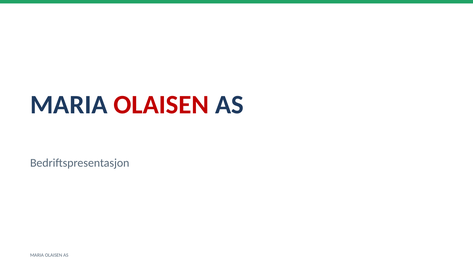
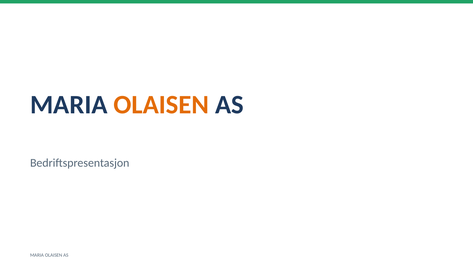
OLAISEN colour: red -> orange (161, 105)
